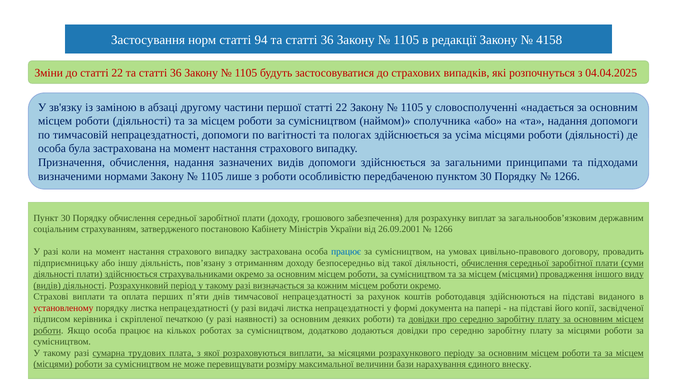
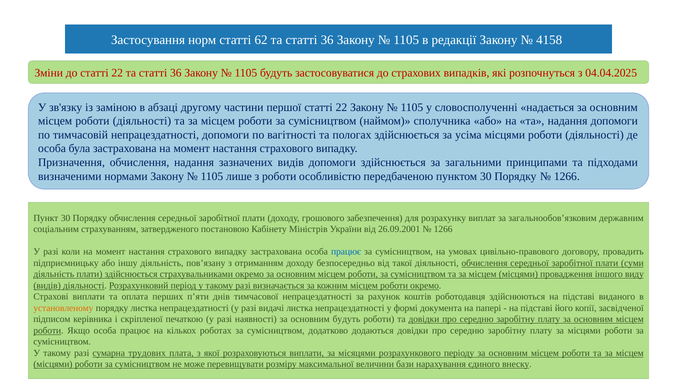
94: 94 -> 62 (261, 40)
діяльності: діяльності -> діяльність (54, 274)
установленому colour: red -> orange (63, 308)
основним деяких: деяких -> будуть (346, 319)
